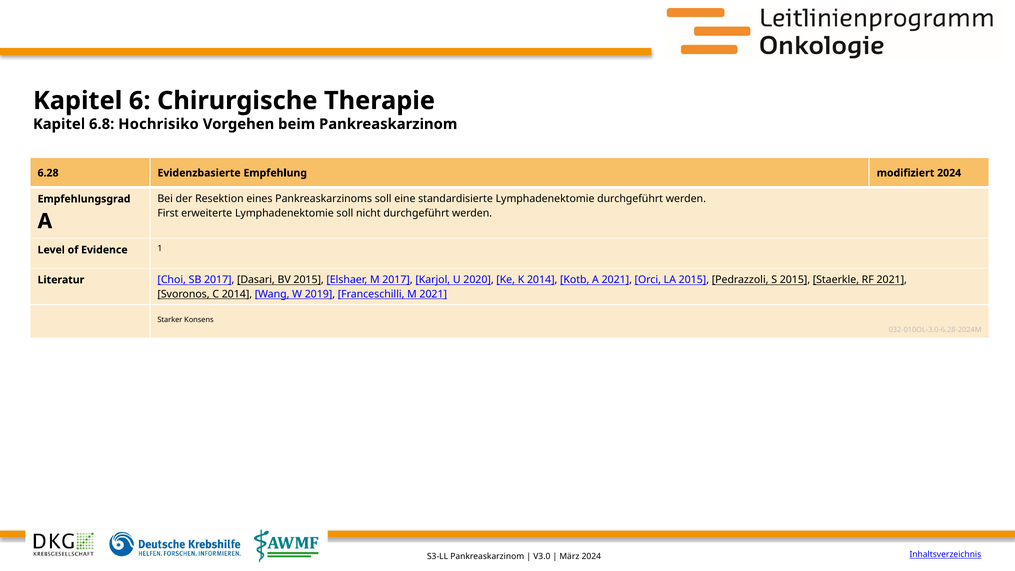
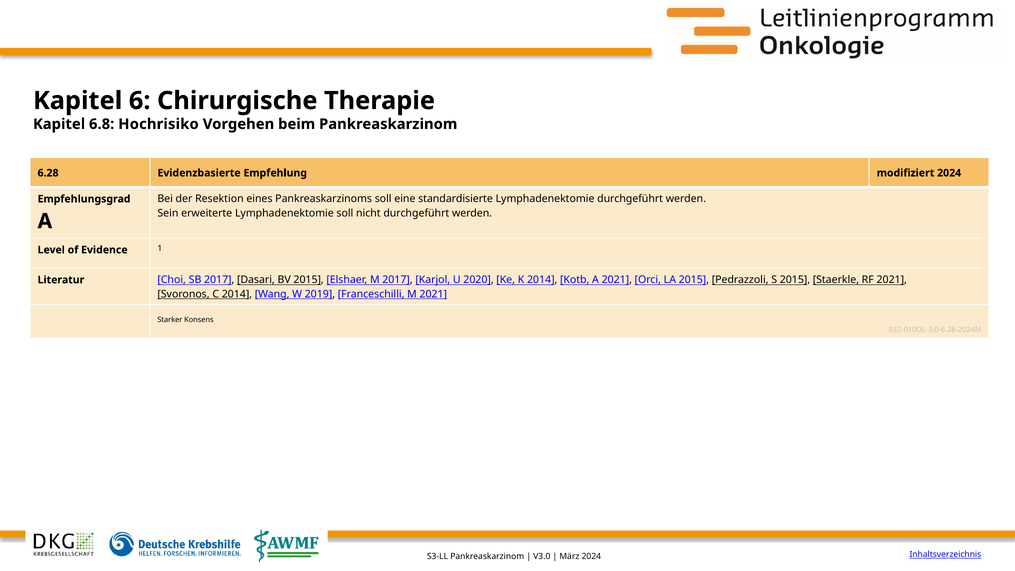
First: First -> Sein (168, 213)
